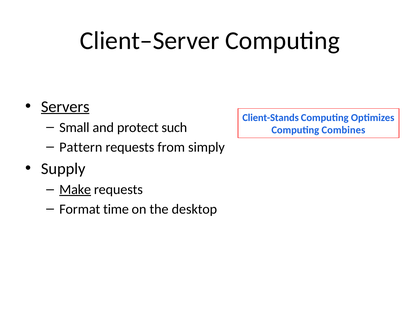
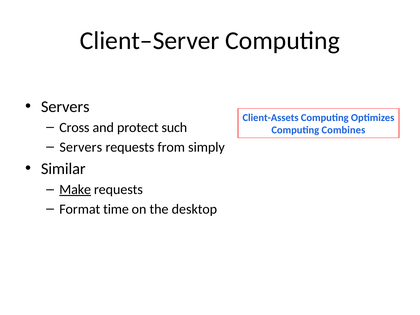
Servers underline: present -> none (65, 107)
Client-Stands: Client-Stands -> Client-Assets (271, 118)
Small: Small -> Cross (74, 127)
Pattern: Pattern -> Servers (81, 147)
Supply: Supply -> Similar (63, 169)
